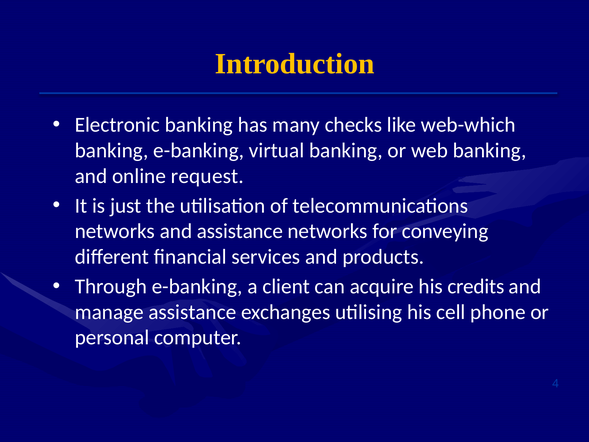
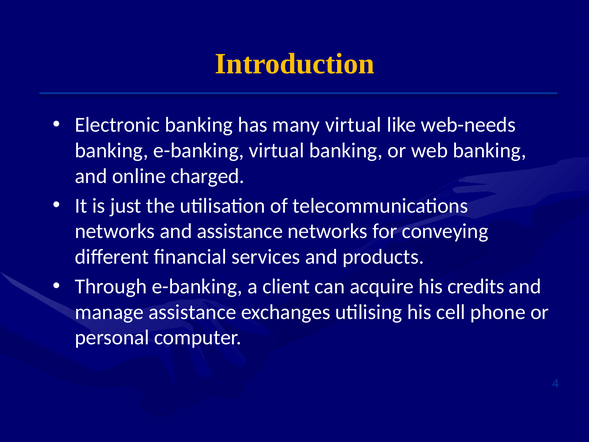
many checks: checks -> virtual (353, 125)
web-which: web-which -> web-needs (468, 125)
request: request -> charged (208, 176)
